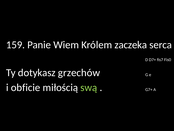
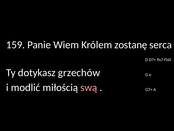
zaczeka: zaczeka -> zostanę (131, 45)
obficie: obficie -> modlić (26, 87)
swą colour: light green -> pink (89, 87)
